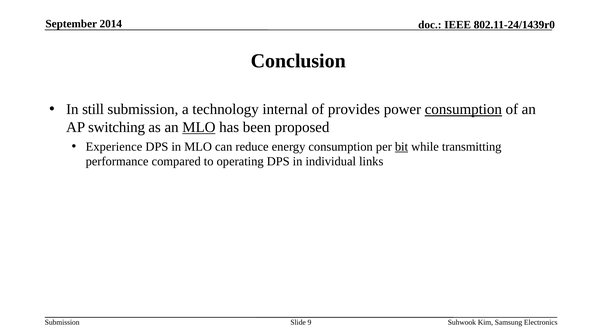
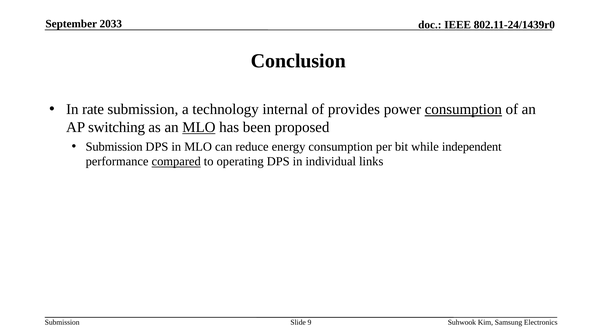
2014: 2014 -> 2033 (111, 24)
still: still -> rate (93, 109)
Experience: Experience -> Submission (114, 147)
bit underline: present -> none (401, 147)
transmitting: transmitting -> independent (472, 147)
compared underline: none -> present (176, 161)
